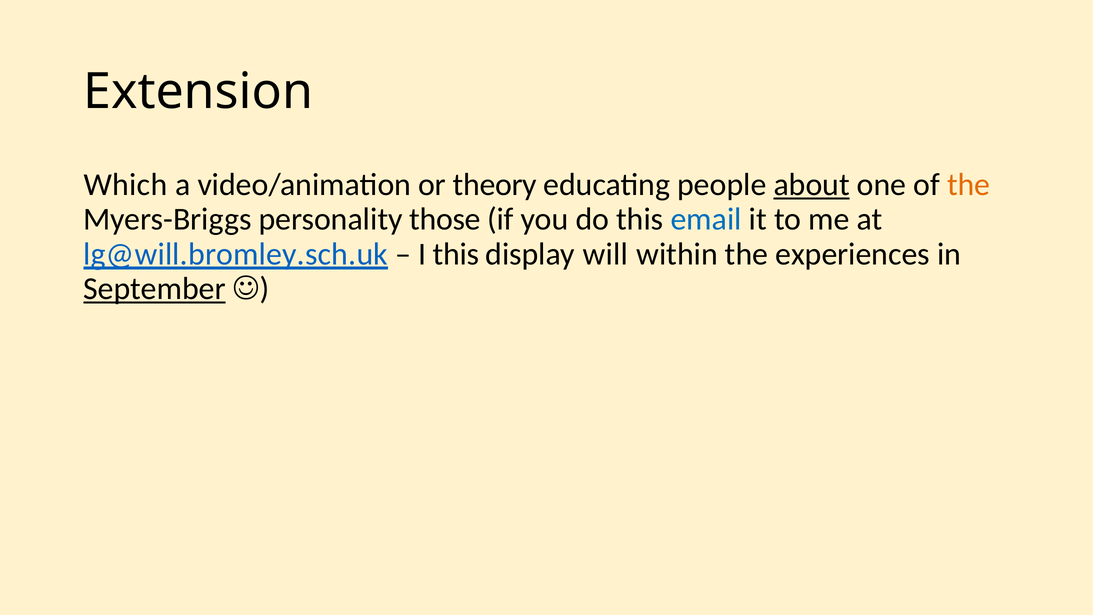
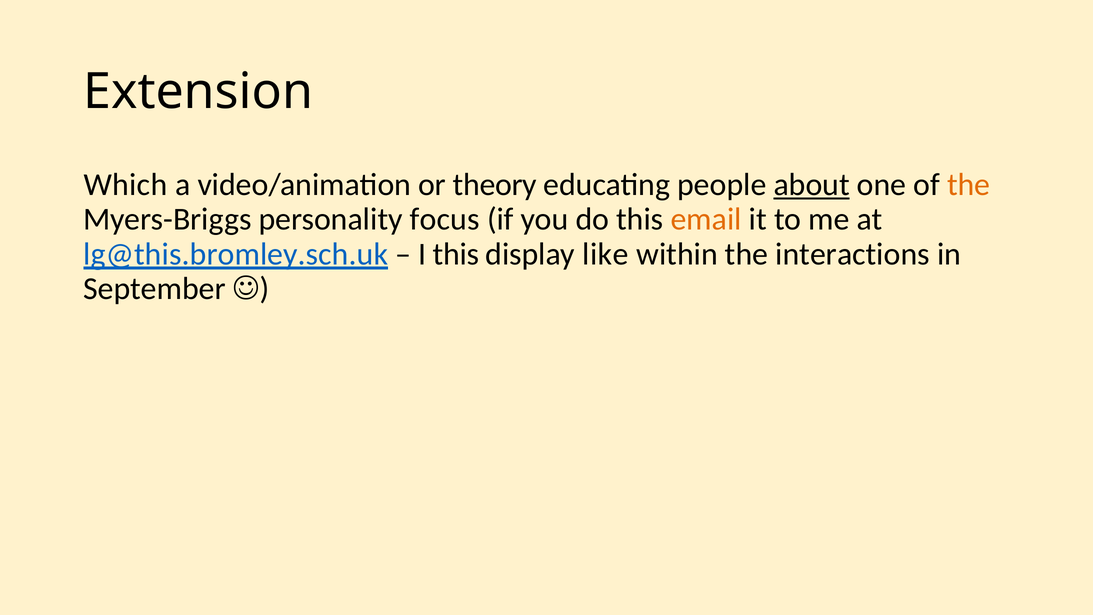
those: those -> focus (445, 219)
email colour: blue -> orange (706, 219)
lg@will.bromley.sch.uk: lg@will.bromley.sch.uk -> lg@this.bromley.sch.uk (236, 254)
will: will -> like (605, 254)
experiences: experiences -> interactions (853, 254)
September underline: present -> none (154, 289)
